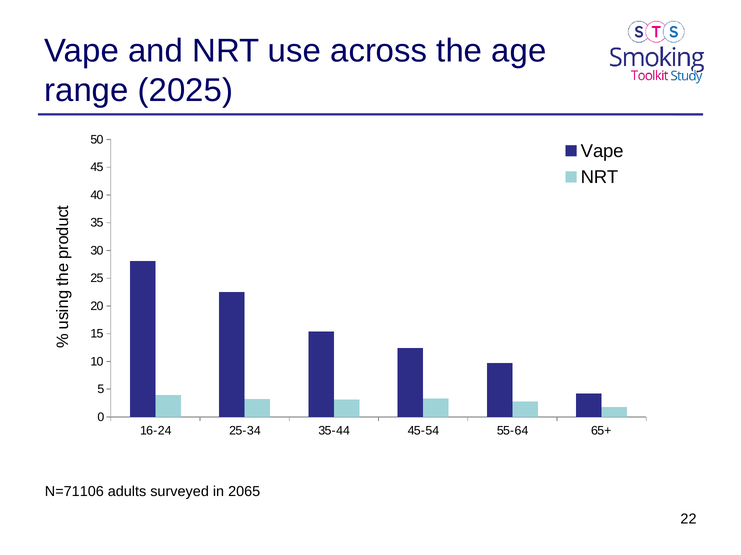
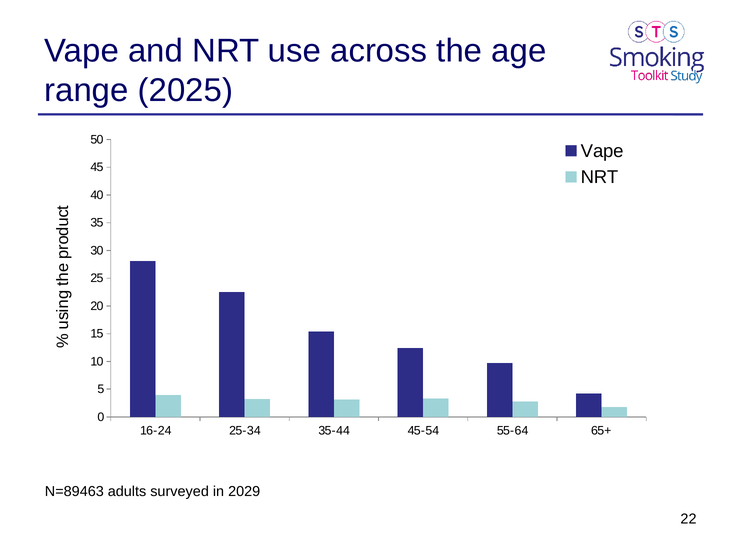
N=71106: N=71106 -> N=89463 (74, 492)
2065: 2065 -> 2029 (244, 492)
